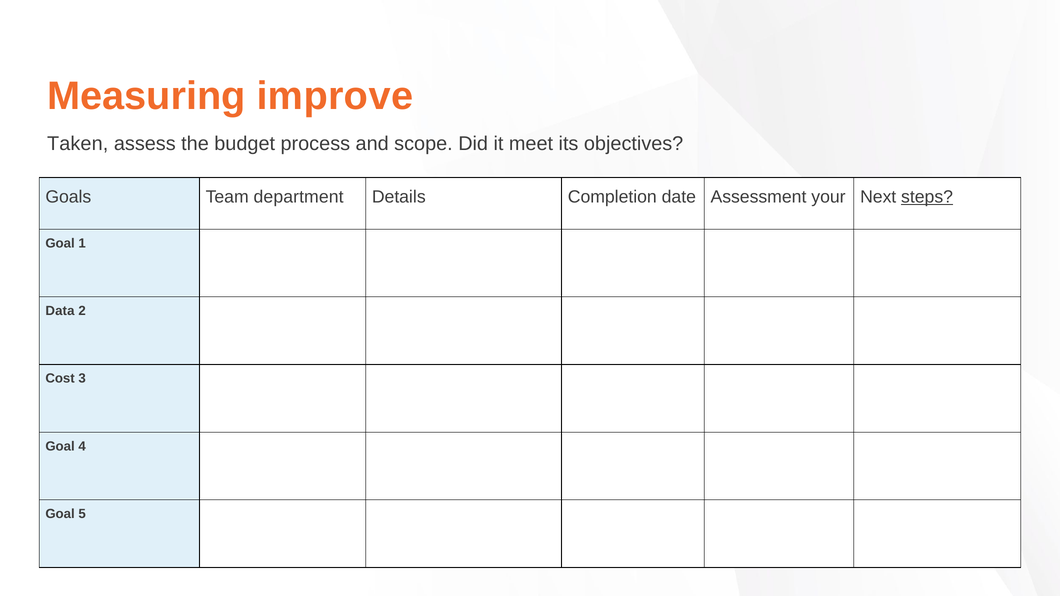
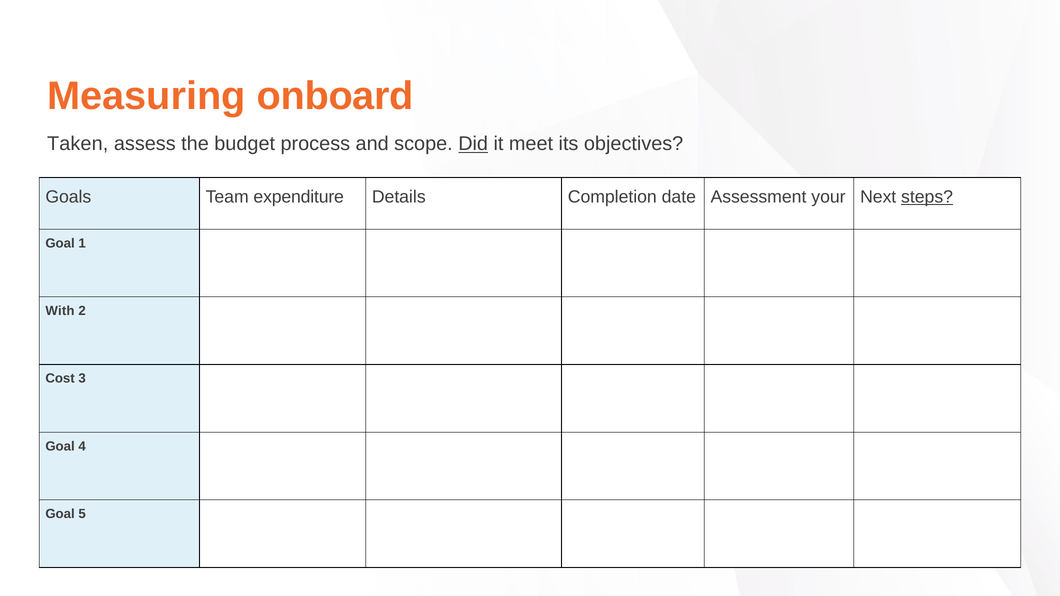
improve: improve -> onboard (335, 96)
Did underline: none -> present (473, 144)
department: department -> expenditure (299, 197)
Data: Data -> With (60, 311)
